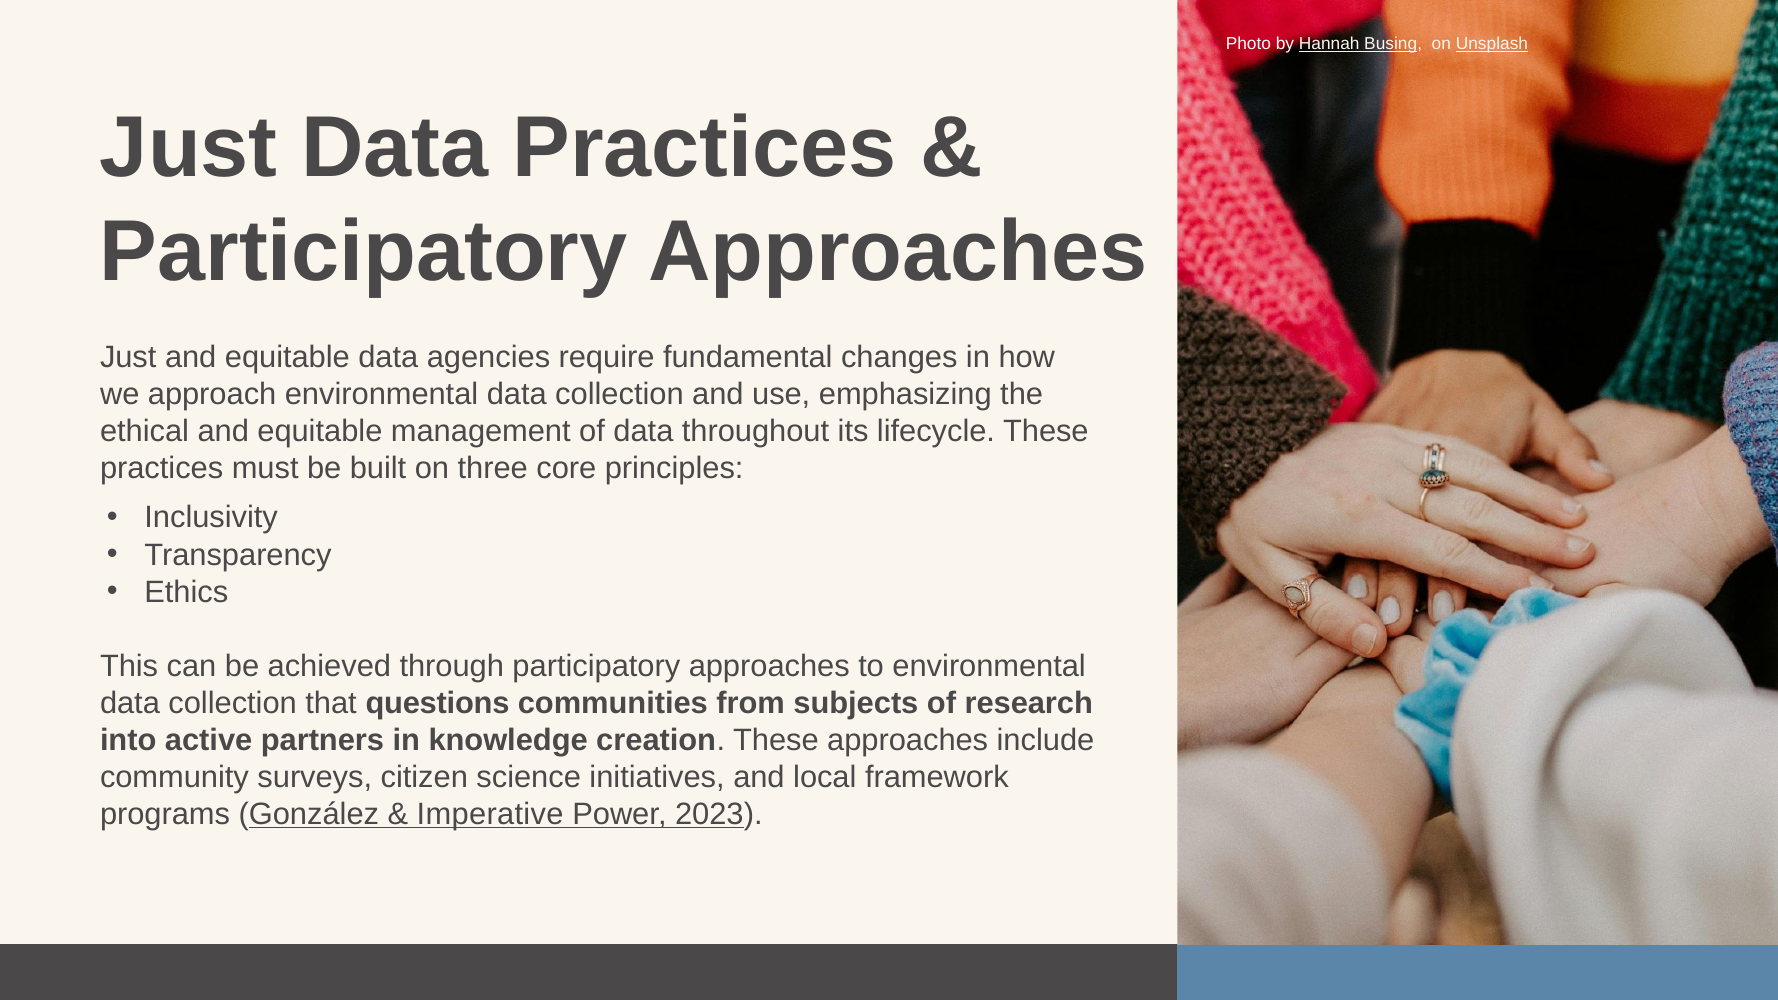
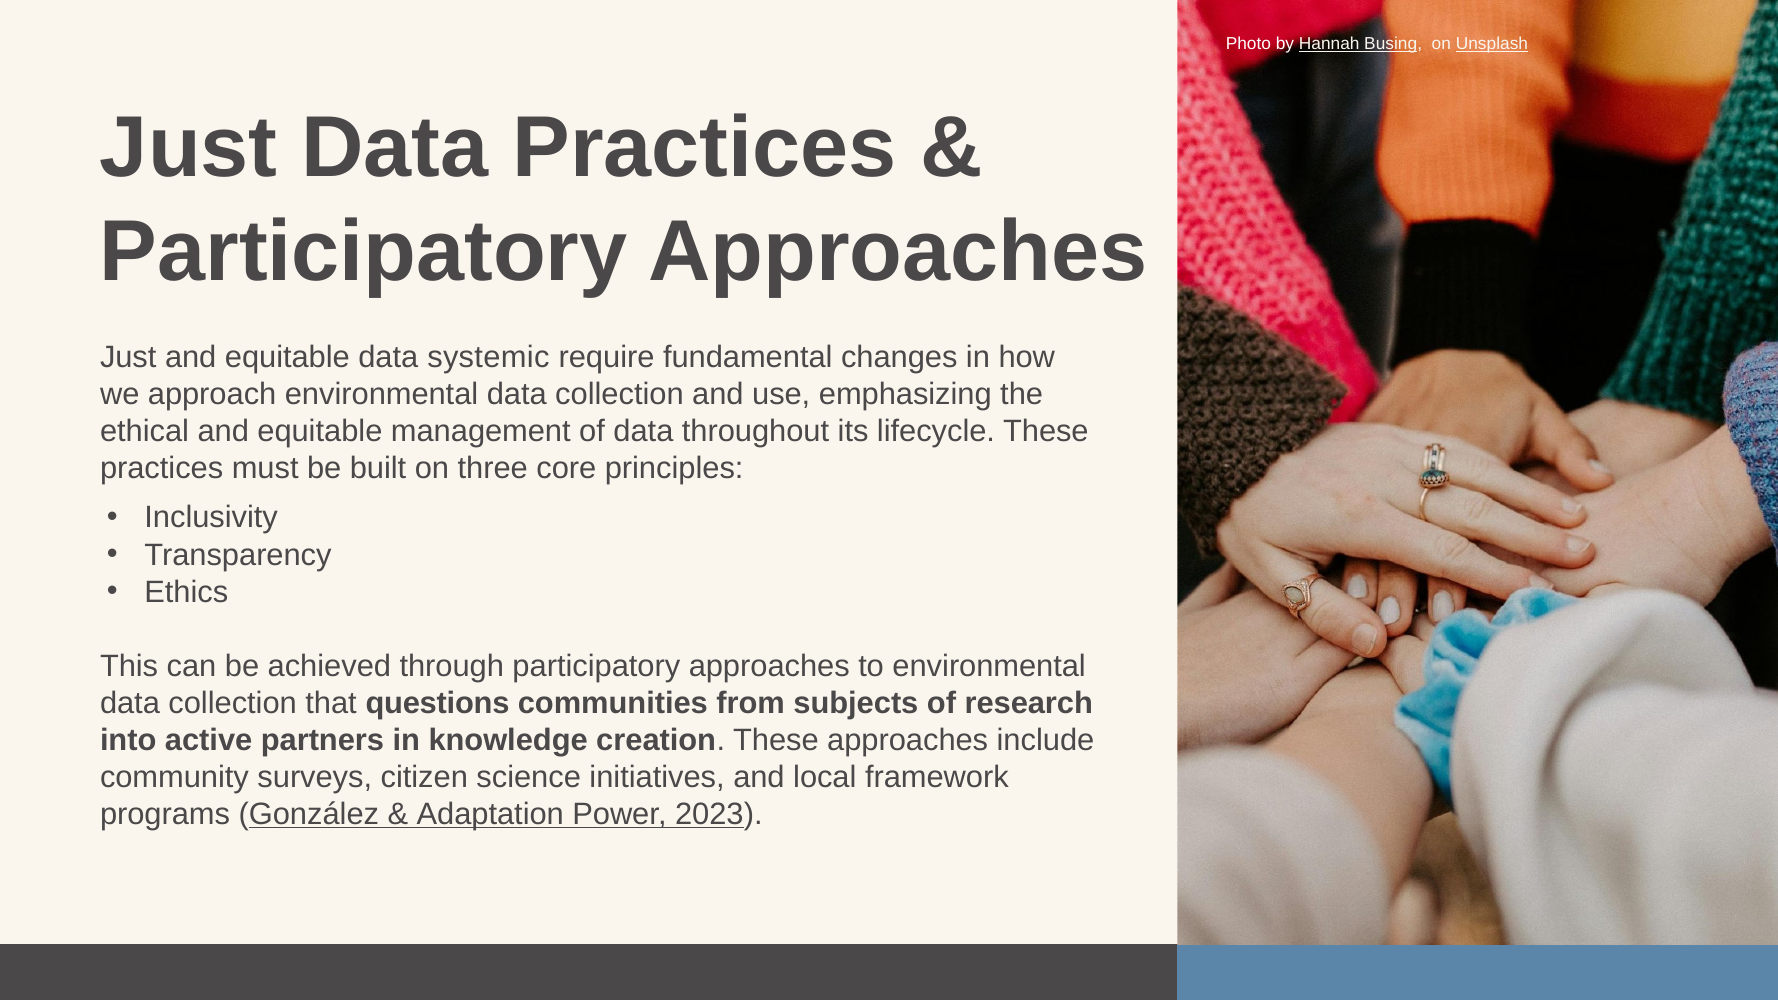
agencies: agencies -> systemic (488, 357)
Imperative: Imperative -> Adaptation (490, 814)
